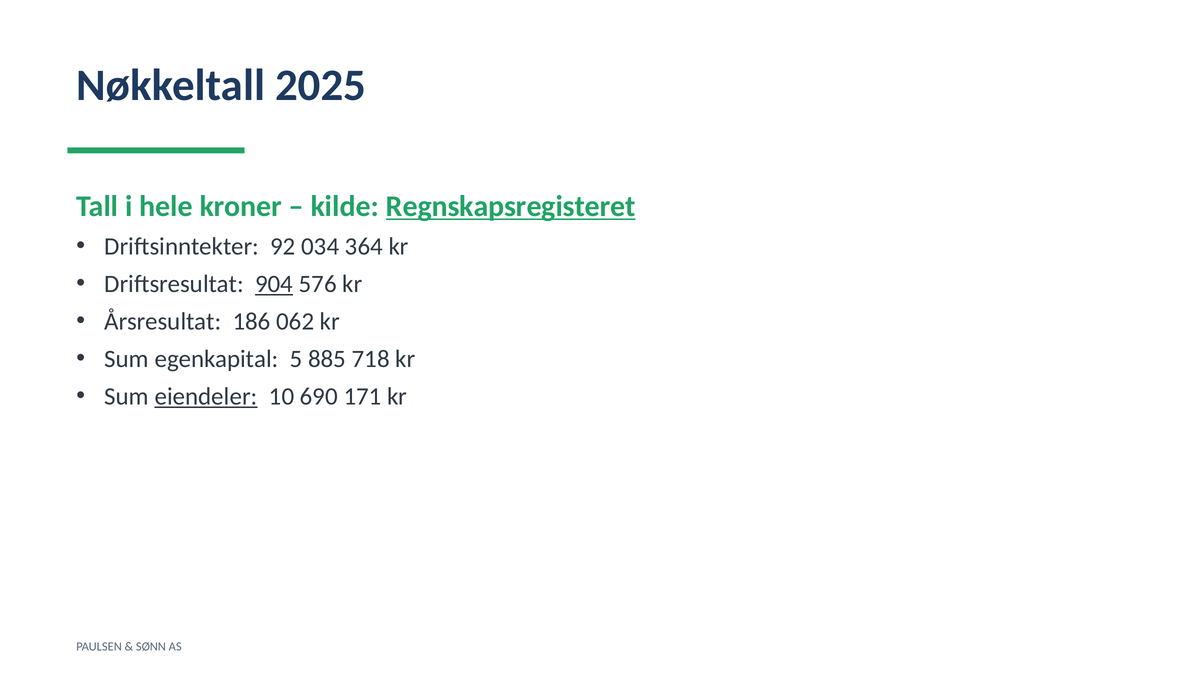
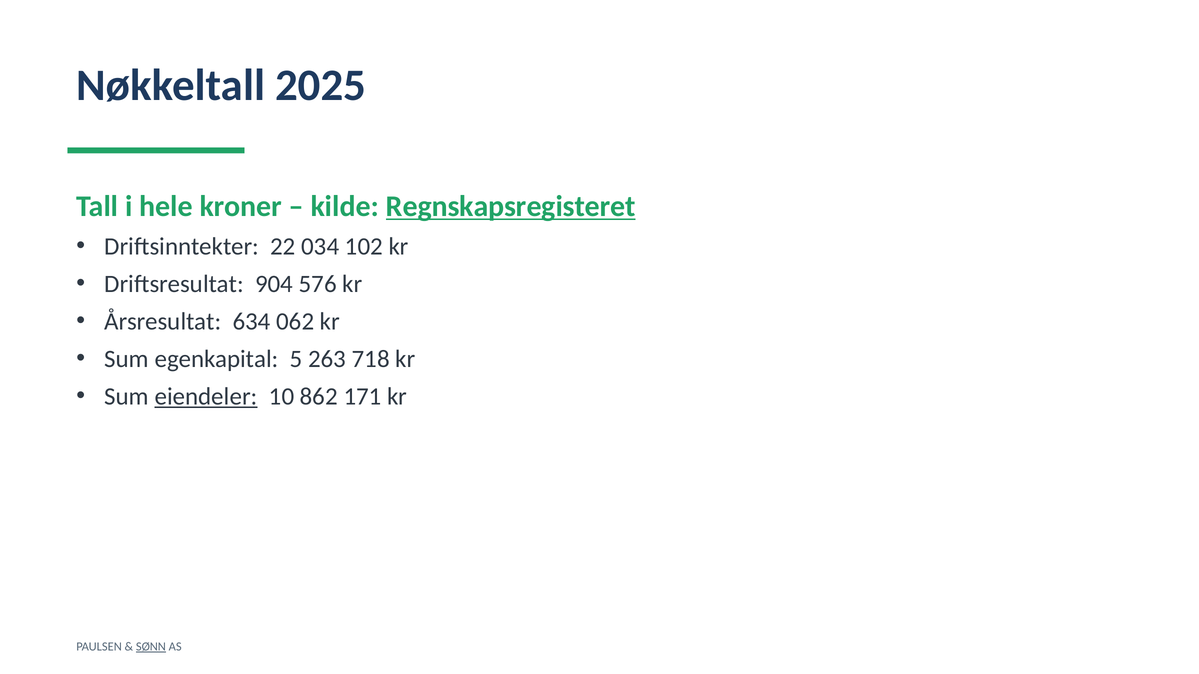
92: 92 -> 22 (283, 247)
364: 364 -> 102 (364, 247)
904 underline: present -> none (274, 284)
186: 186 -> 634 (252, 322)
885: 885 -> 263 (327, 359)
690: 690 -> 862 (319, 397)
SØNN underline: none -> present (151, 647)
